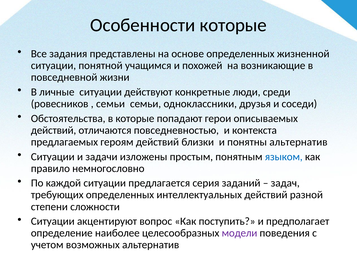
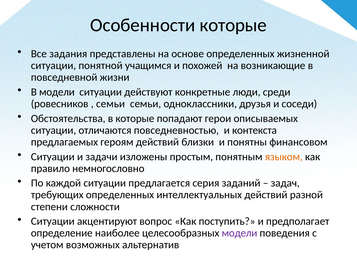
В личные: личные -> модели (57, 92)
действий: действий -> ситуации (54, 130)
понятны альтернатив: альтернатив -> финансовом (298, 142)
языком colour: blue -> orange (284, 157)
